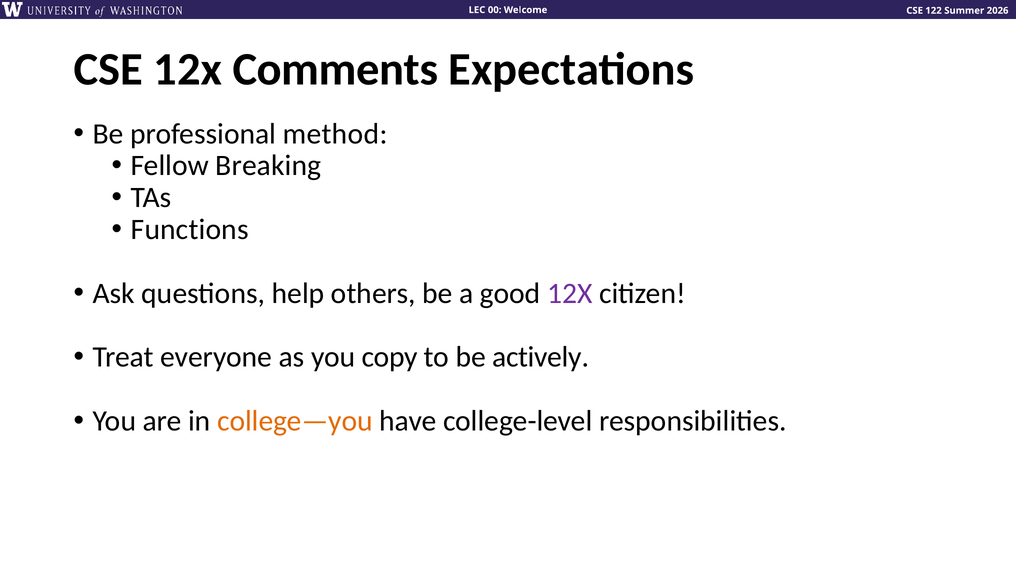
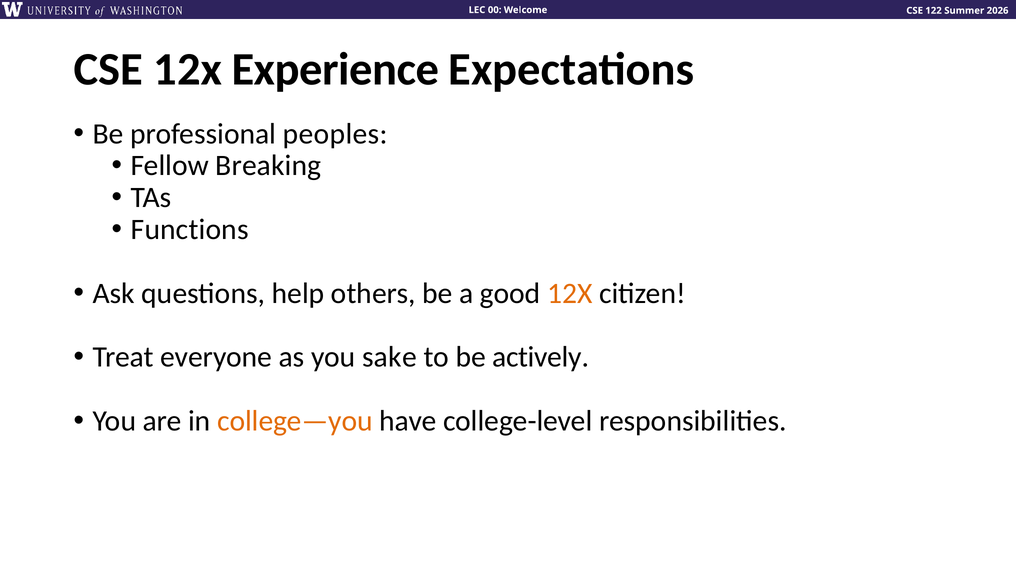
Comments: Comments -> Experience (335, 70)
method: method -> peoples (335, 134)
12X colour: purple -> orange (570, 294)
copy: copy -> sake (389, 357)
